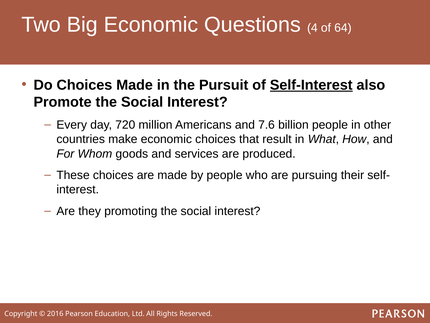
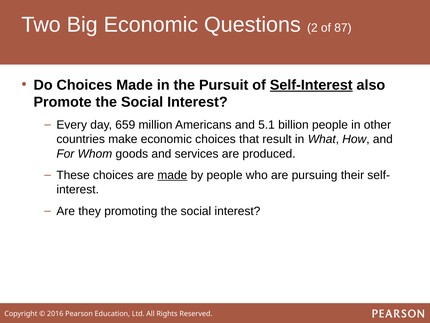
4: 4 -> 2 (312, 28)
64: 64 -> 87 (343, 28)
720: 720 -> 659 (125, 125)
7.6: 7.6 -> 5.1 (267, 125)
made underline: none -> present (172, 175)
